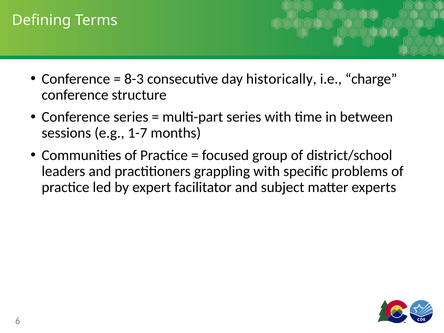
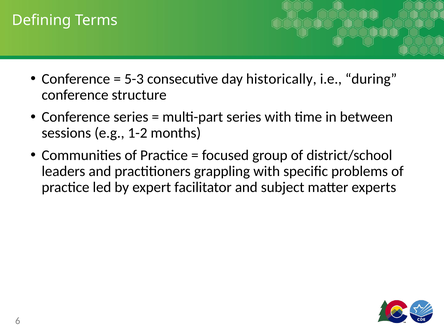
8-3: 8-3 -> 5-3 (134, 79)
charge: charge -> during (371, 79)
1-7: 1-7 -> 1-2 (138, 133)
